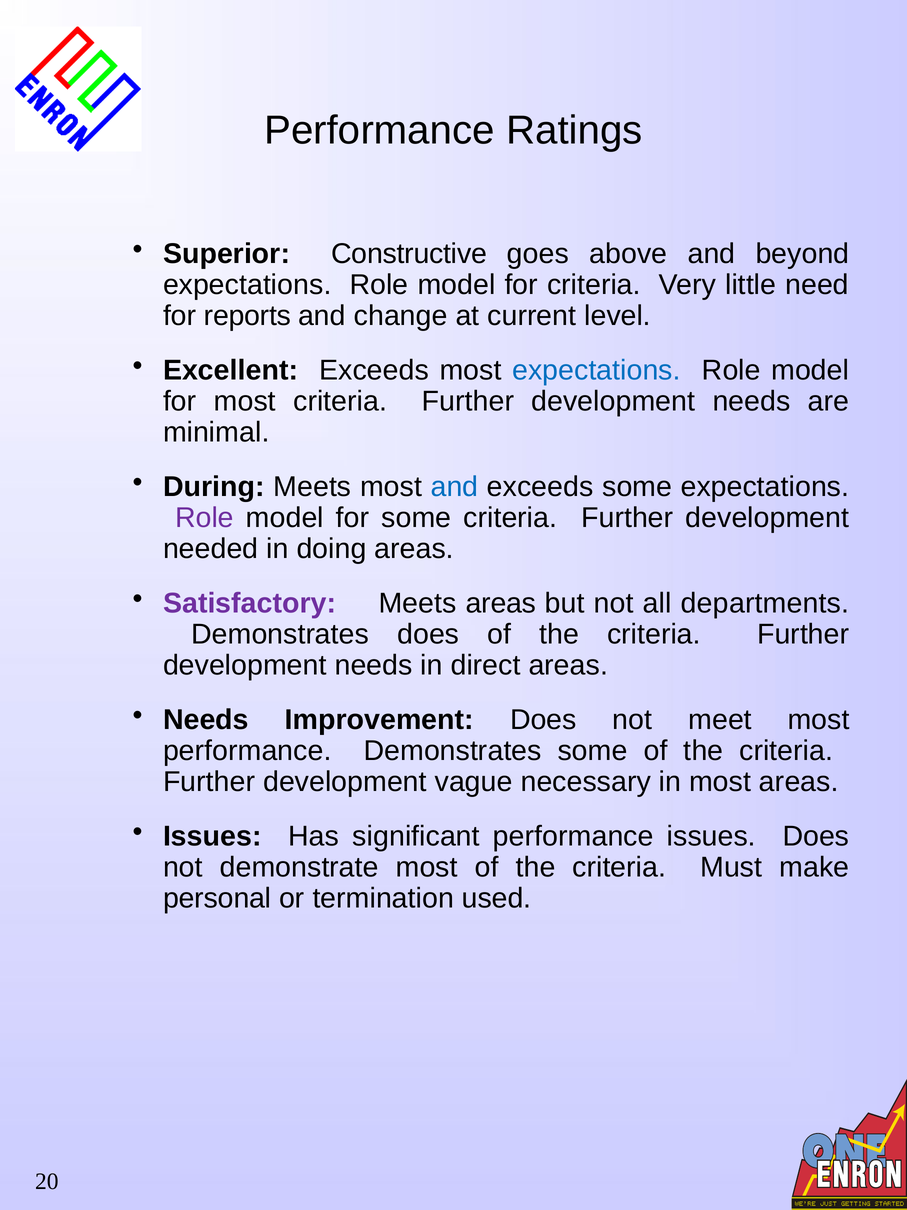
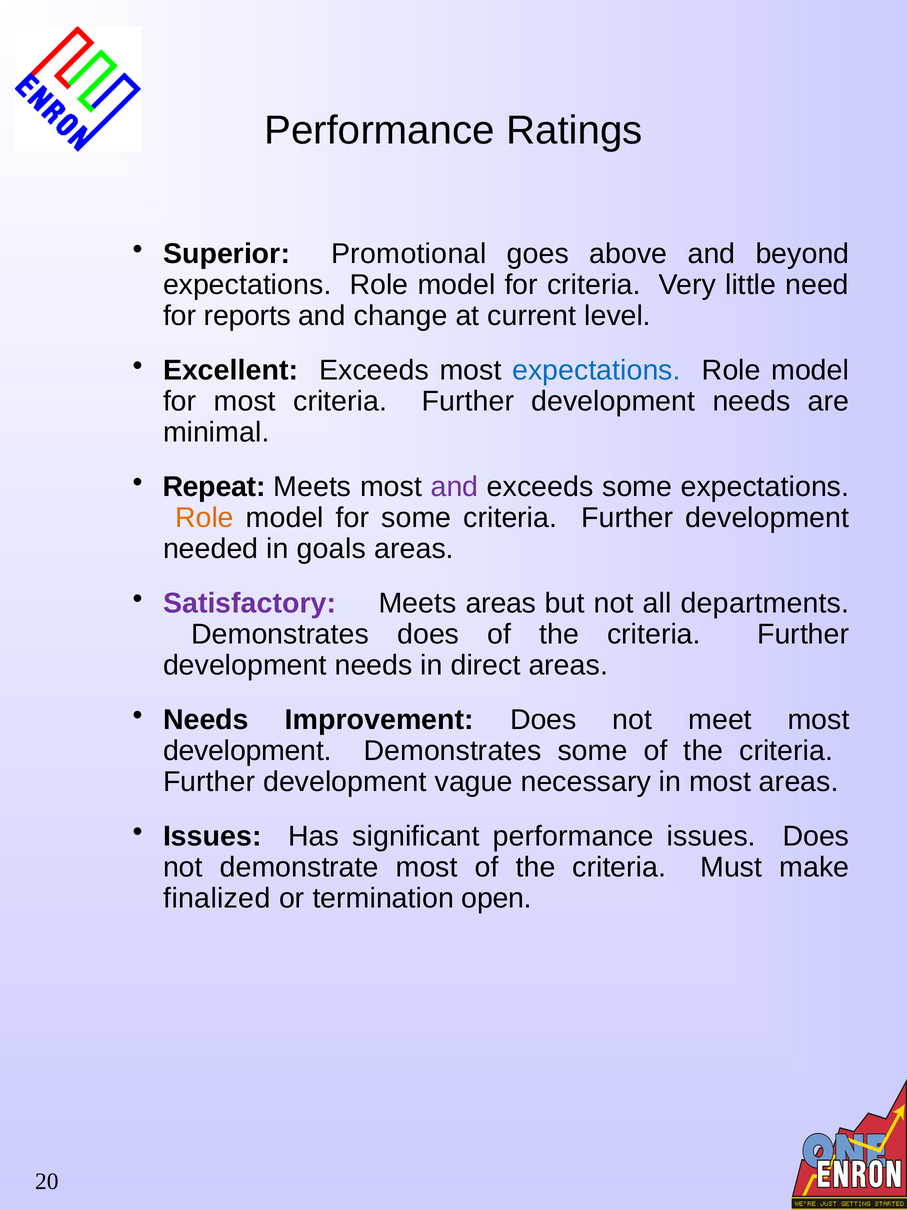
Constructive: Constructive -> Promotional (409, 254)
During: During -> Repeat (214, 487)
and colour: blue -> purple (454, 487)
Role colour: purple -> orange (204, 518)
doing: doing -> goals (331, 548)
performance: performance -> development (247, 750)
personal: personal -> finalized (217, 898)
used: used -> open (497, 898)
